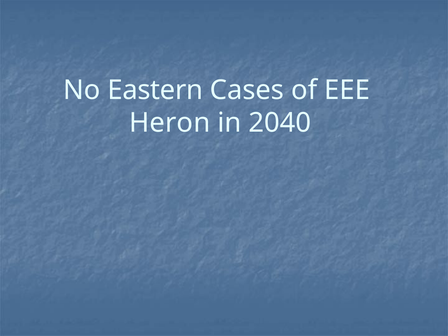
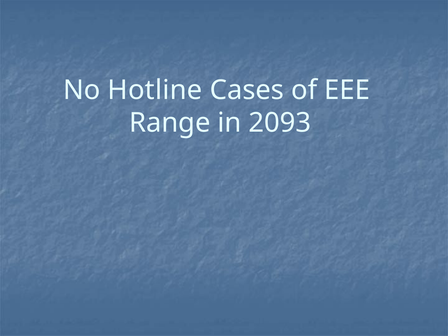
Eastern: Eastern -> Hotline (155, 90)
Heron: Heron -> Range (170, 123)
2040: 2040 -> 2093 (280, 123)
